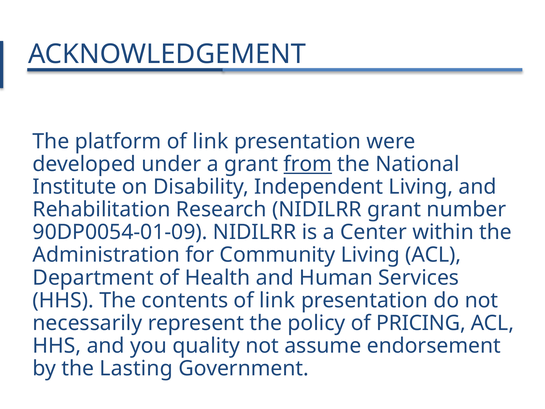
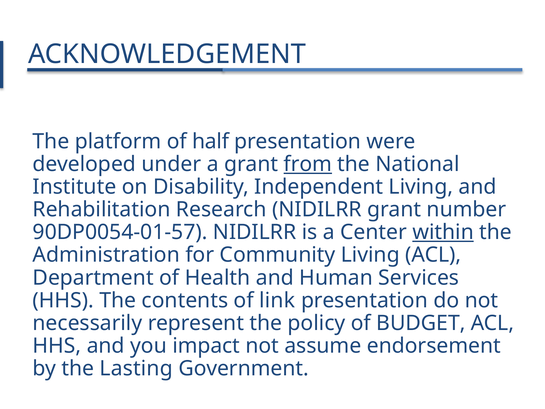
link: link -> half (211, 141)
90DP0054-01-09: 90DP0054-01-09 -> 90DP0054-01-57 (120, 232)
within underline: none -> present (443, 232)
PRICING: PRICING -> BUDGET (421, 323)
quality: quality -> impact (206, 346)
